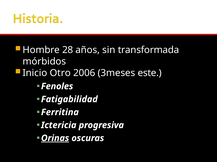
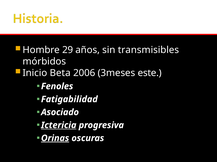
28: 28 -> 29 (68, 50)
transformada: transformada -> transmisibles (148, 50)
Otro: Otro -> Beta (60, 73)
Ferritina: Ferritina -> Asociado (60, 113)
Ictericia underline: none -> present (59, 126)
